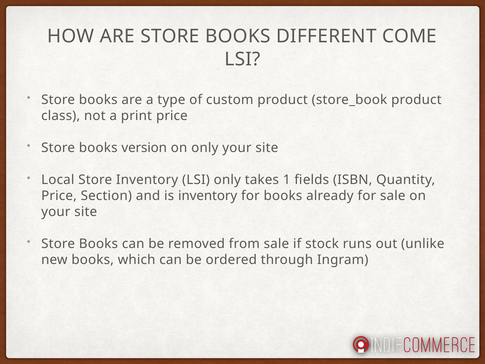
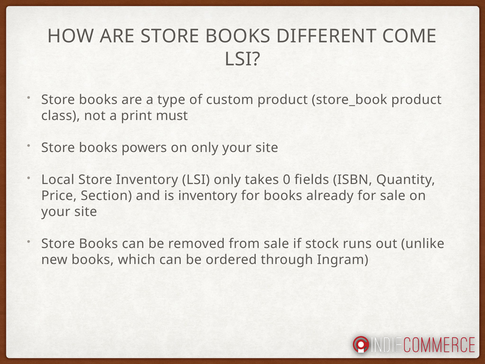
print price: price -> must (172, 116)
version: version -> powers (144, 148)
1: 1 -> 0 (287, 180)
